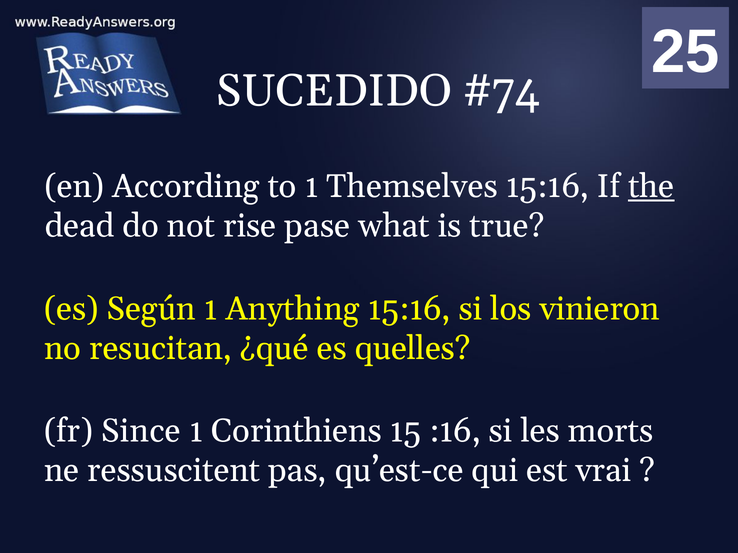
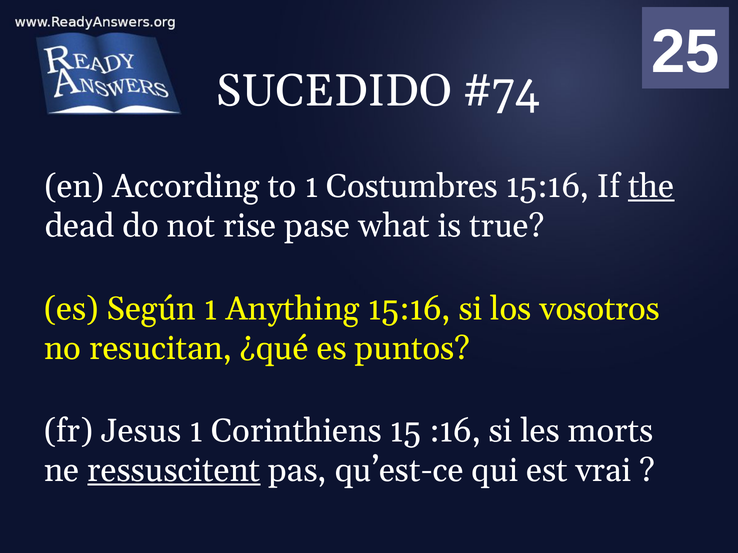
Themselves: Themselves -> Costumbres (412, 187)
vinieron: vinieron -> vosotros (600, 309)
quelles: quelles -> puntos (412, 349)
Since: Since -> Jesus (141, 432)
ressuscitent underline: none -> present (174, 471)
